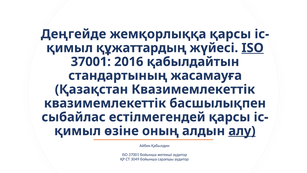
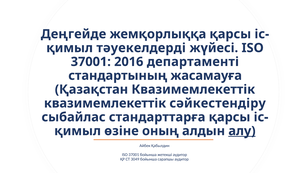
құжаттардың: құжаттардың -> тәуекелдерді (141, 48)
ISO underline: present -> none (253, 48)
қабылдайтын: қабылдайтын -> департаменті (193, 62)
басшылықпен: басшылықпен -> сәйкестендіру (218, 103)
естілмегендей: естілмегендей -> стандарттарға (157, 117)
